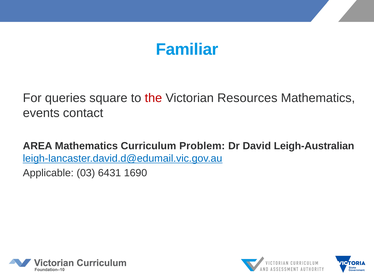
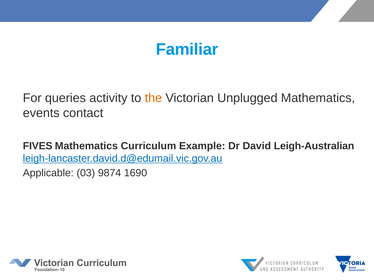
square: square -> activity (108, 98)
the colour: red -> orange (153, 98)
Resources: Resources -> Unplugged (247, 98)
AREA: AREA -> FIVES (38, 146)
Problem: Problem -> Example (202, 146)
6431: 6431 -> 9874 (110, 173)
